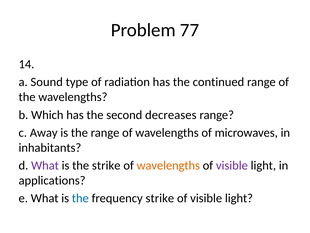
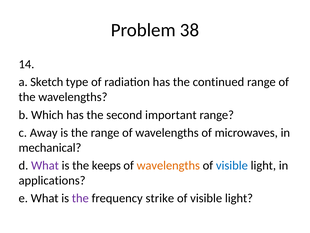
77: 77 -> 38 (190, 30)
Sound: Sound -> Sketch (47, 82)
decreases: decreases -> important (171, 115)
inhabitants: inhabitants -> mechanical (50, 147)
the strike: strike -> keeps (106, 165)
visible colour: purple -> blue (232, 165)
the colour: blue -> purple (80, 198)
